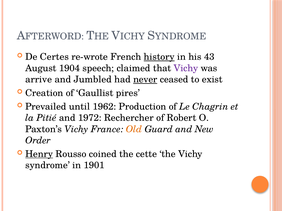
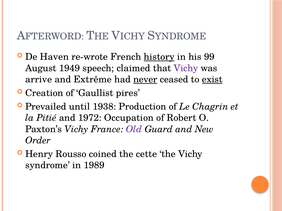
Certes: Certes -> Haven (54, 57)
43: 43 -> 99 (209, 57)
1904: 1904 -> 1949 (69, 68)
Jumbled: Jumbled -> Extrême (93, 80)
exist underline: none -> present (212, 80)
1962: 1962 -> 1938 (104, 107)
Rechercher: Rechercher -> Occupation (129, 118)
Old colour: orange -> purple (134, 129)
Henry underline: present -> none (39, 154)
1901: 1901 -> 1989 (94, 166)
